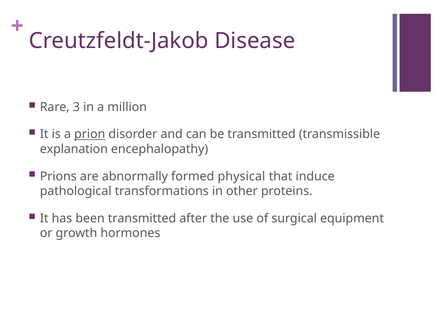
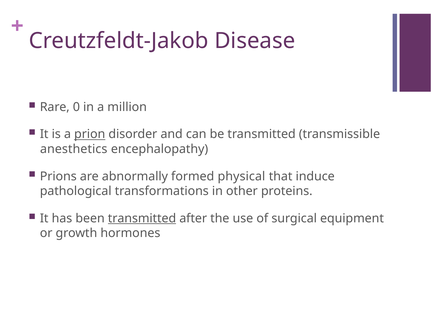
3: 3 -> 0 (76, 107)
explanation: explanation -> anesthetics (74, 149)
transmitted underline: none -> present (142, 218)
